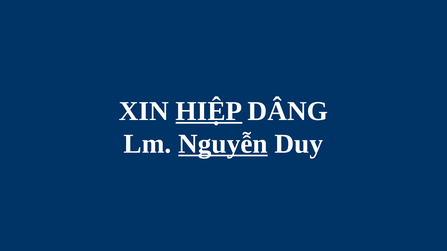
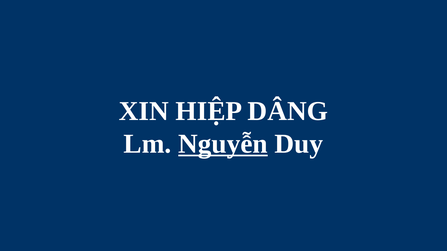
HIỆP underline: present -> none (209, 111)
